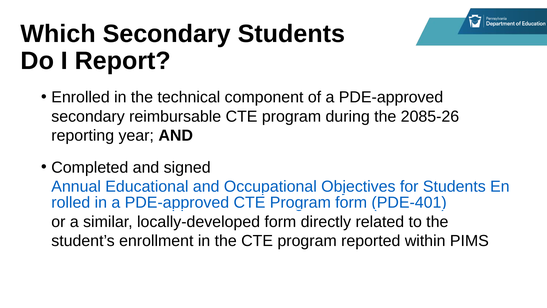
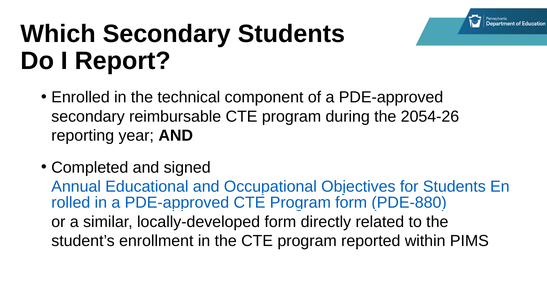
2085-26: 2085-26 -> 2054-26 (430, 116)
PDE-401: PDE-401 -> PDE-880 (409, 202)
